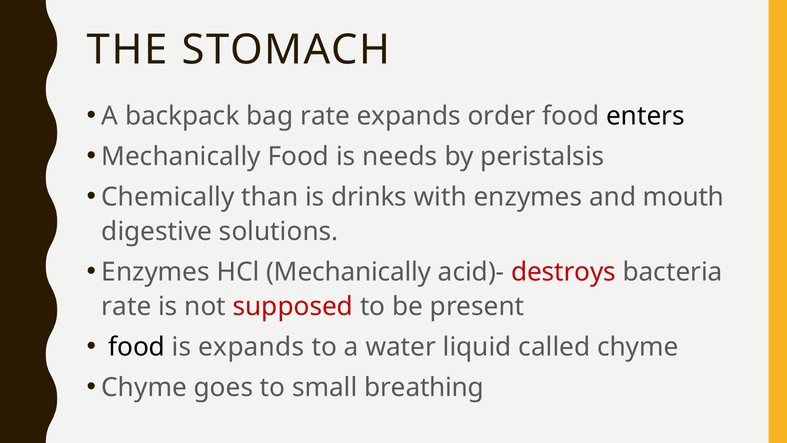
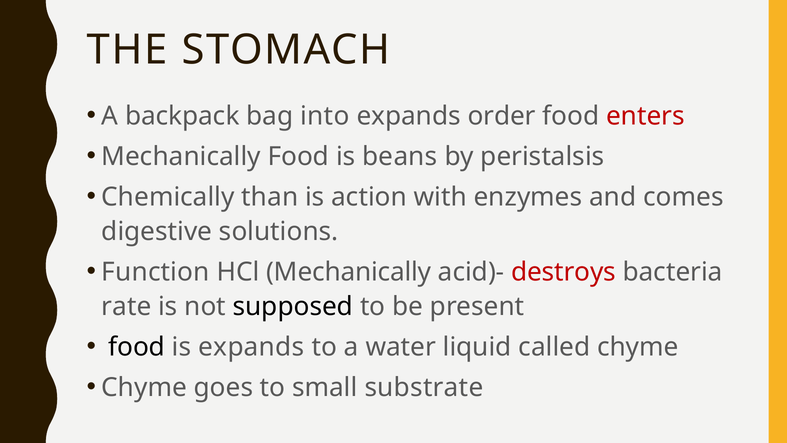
bag rate: rate -> into (325, 116)
enters colour: black -> red (645, 116)
needs: needs -> beans (400, 156)
drinks: drinks -> action (369, 197)
mouth: mouth -> comes (683, 197)
Enzymes: Enzymes -> Function (156, 272)
supposed colour: red -> black (293, 306)
breathing: breathing -> substrate (424, 387)
